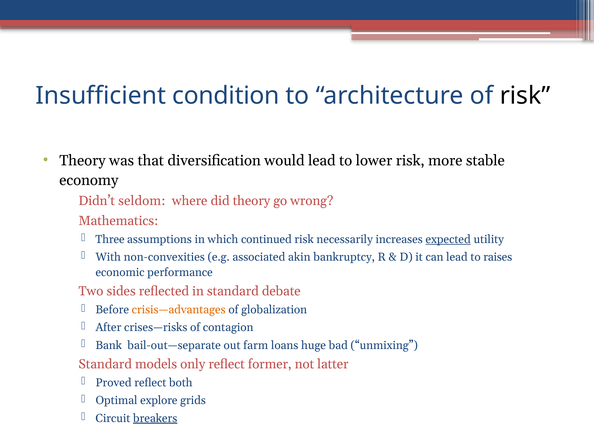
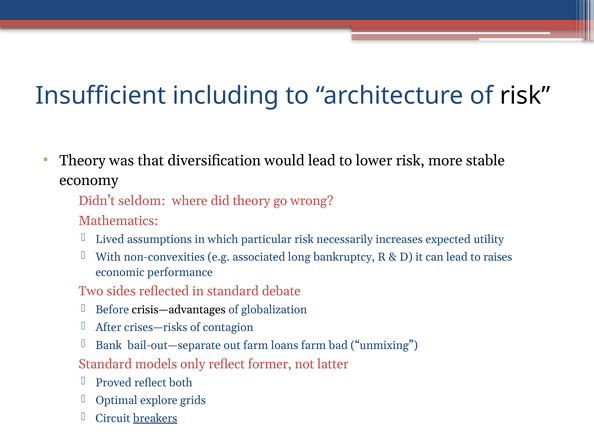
condition: condition -> including (226, 96)
Three: Three -> Lived (110, 240)
continued: continued -> particular (266, 240)
expected underline: present -> none (448, 240)
akin: akin -> long (299, 257)
crisis—advantages colour: orange -> black (179, 310)
loans huge: huge -> farm (314, 346)
